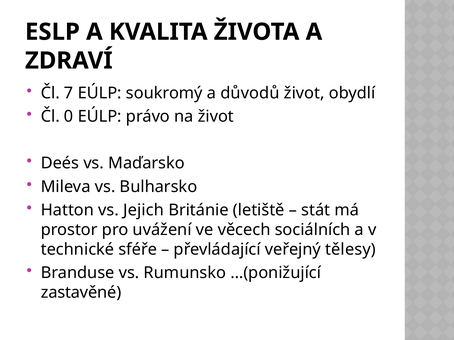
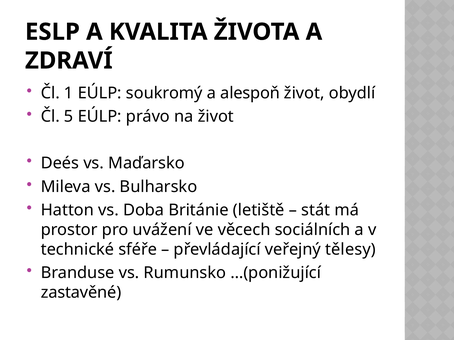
7: 7 -> 1 (69, 93)
důvodů: důvodů -> alespoň (250, 93)
0: 0 -> 5 (69, 117)
Jejich: Jejich -> Doba (144, 210)
